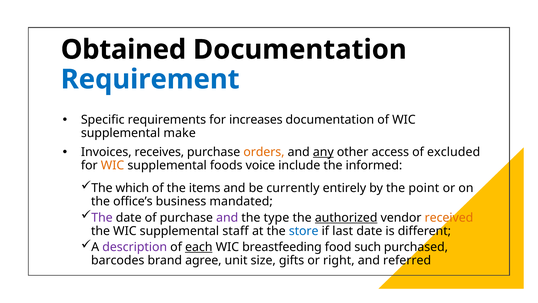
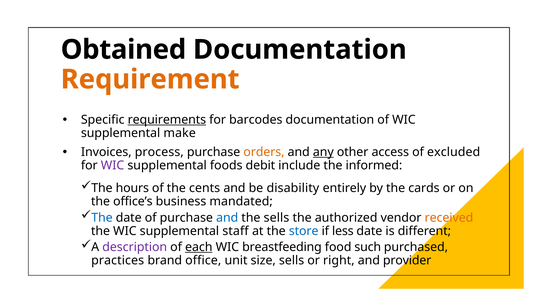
Requirement colour: blue -> orange (150, 79)
requirements underline: none -> present (167, 120)
increases: increases -> barcodes (256, 120)
receives: receives -> process (159, 152)
WIC colour: orange -> purple (113, 165)
voice: voice -> debit (260, 165)
which: which -> hours (132, 188)
items: items -> cents (205, 188)
currently: currently -> disability (293, 188)
point: point -> cards (424, 188)
The colour: purple -> blue (102, 217)
and colour: purple -> blue (227, 217)
the type: type -> sells (276, 217)
authorized underline: present -> none (346, 217)
last: last -> less (343, 231)
barcodes: barcodes -> practices (118, 260)
agree: agree -> office (203, 260)
size gifts: gifts -> sells (292, 260)
referred: referred -> provider (407, 260)
